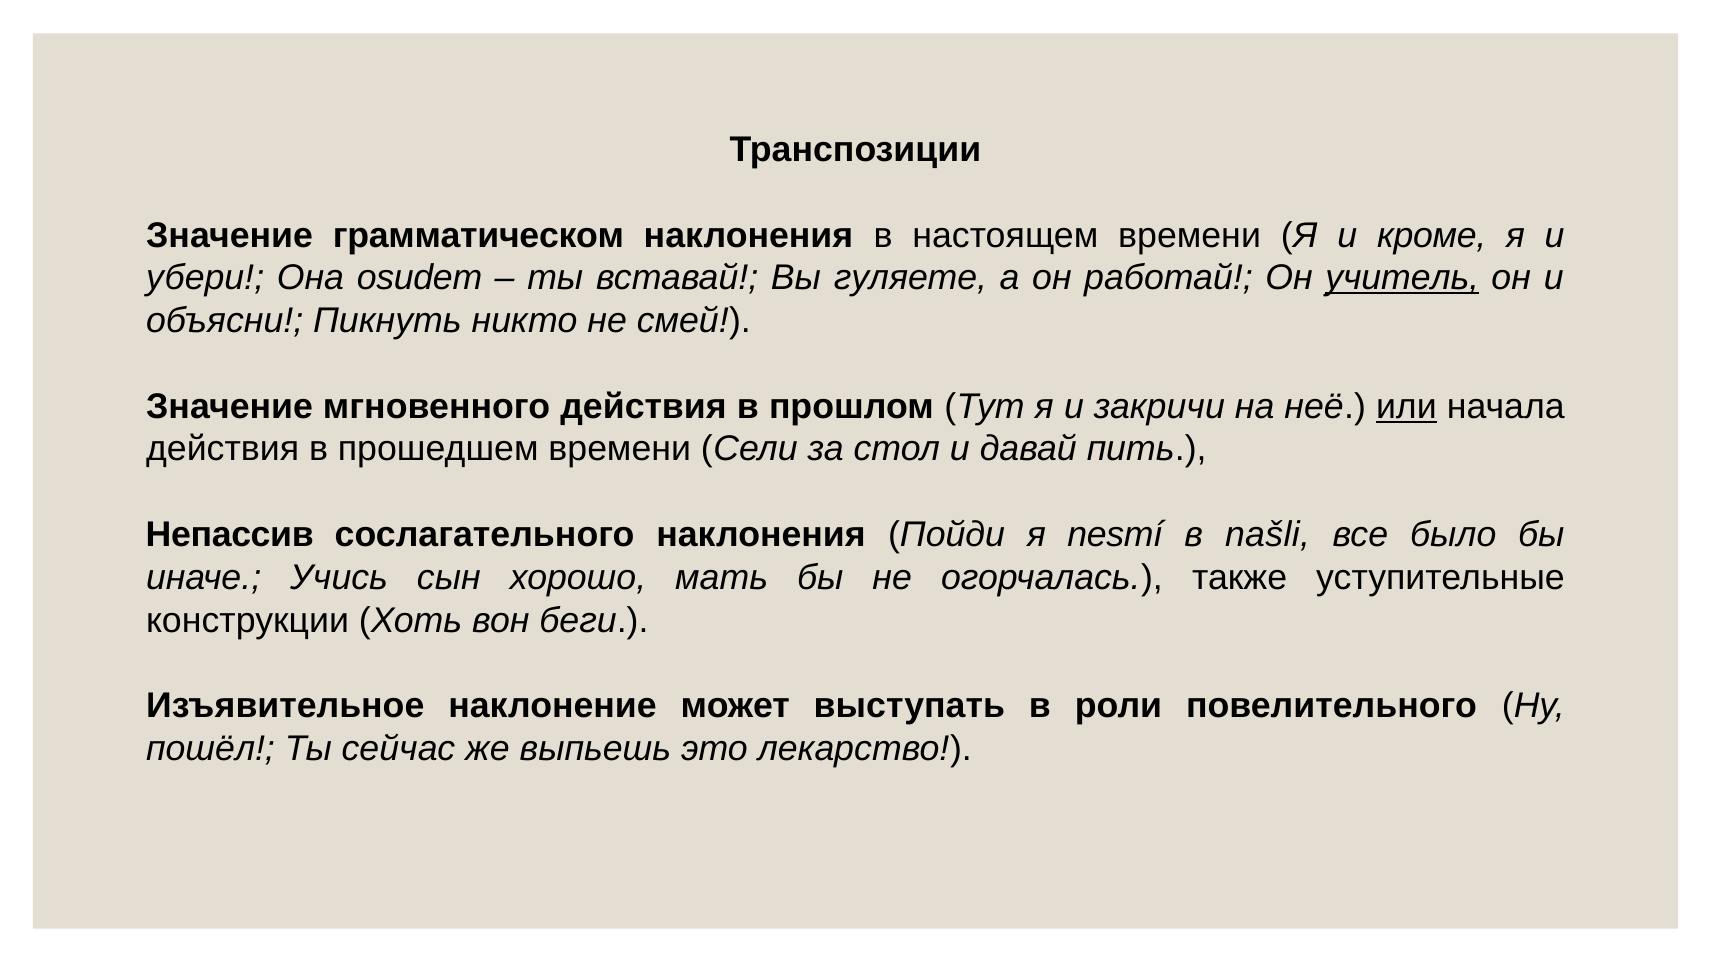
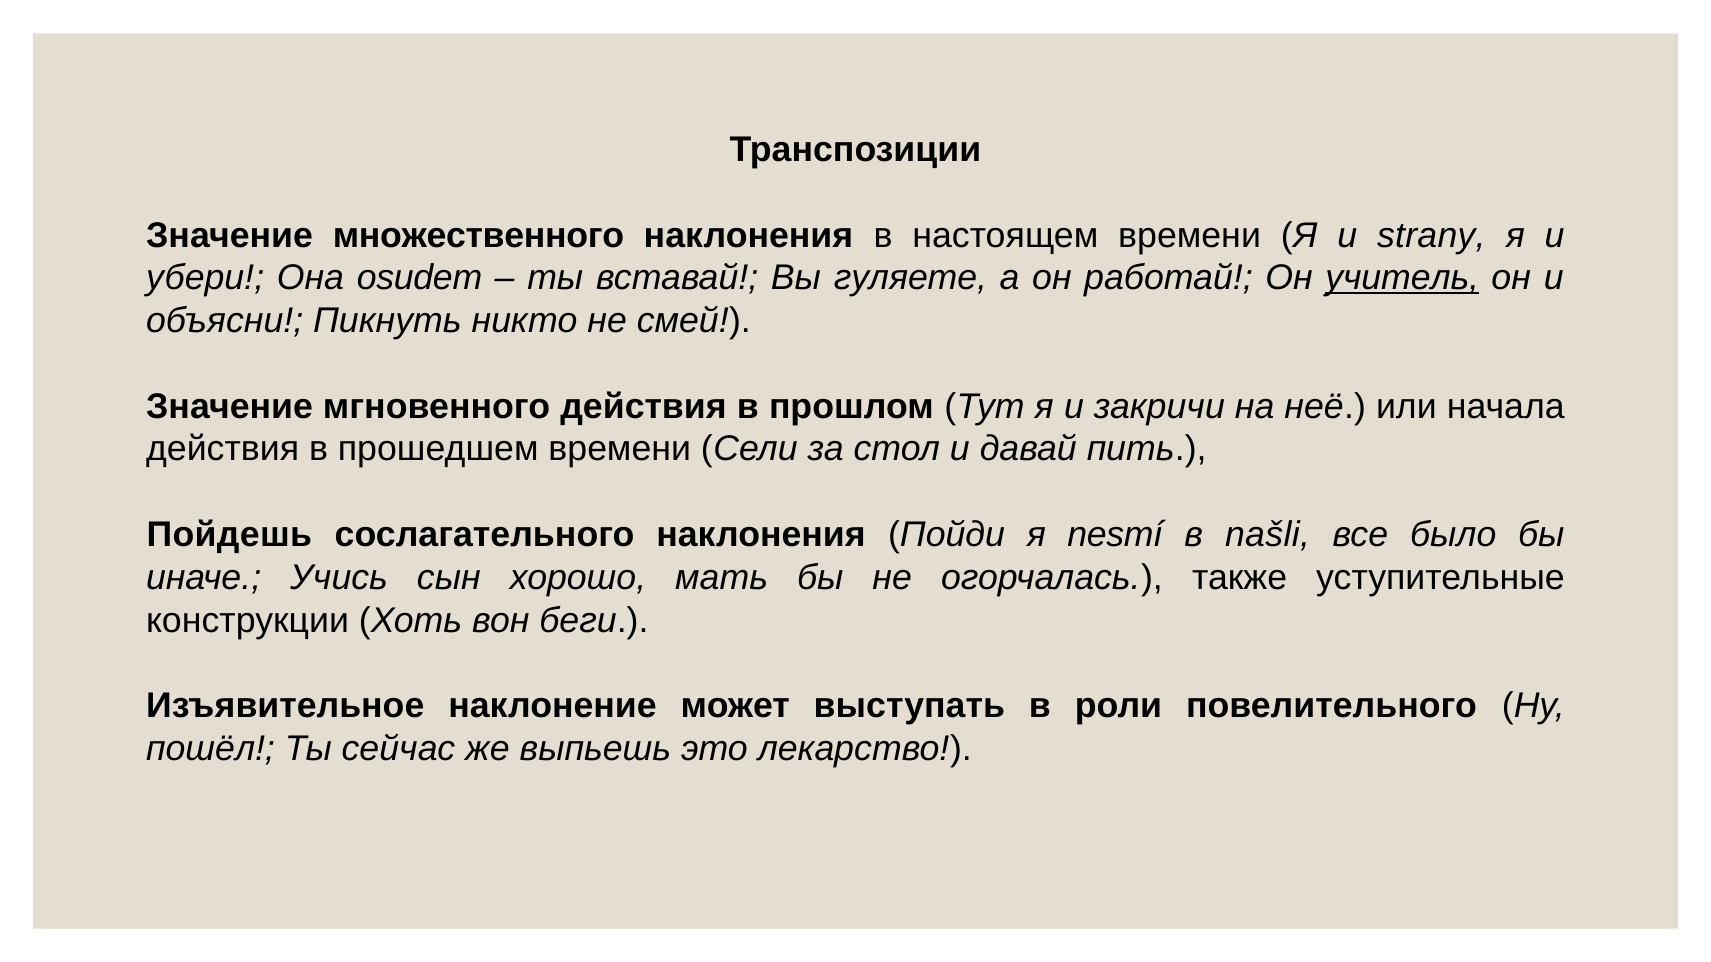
грамматическом: грамматическом -> множественного (478, 235)
кроме: кроме -> strany (1431, 235)
или underline: present -> none (1406, 407)
Непассив: Непассив -> Пойдешь (229, 535)
